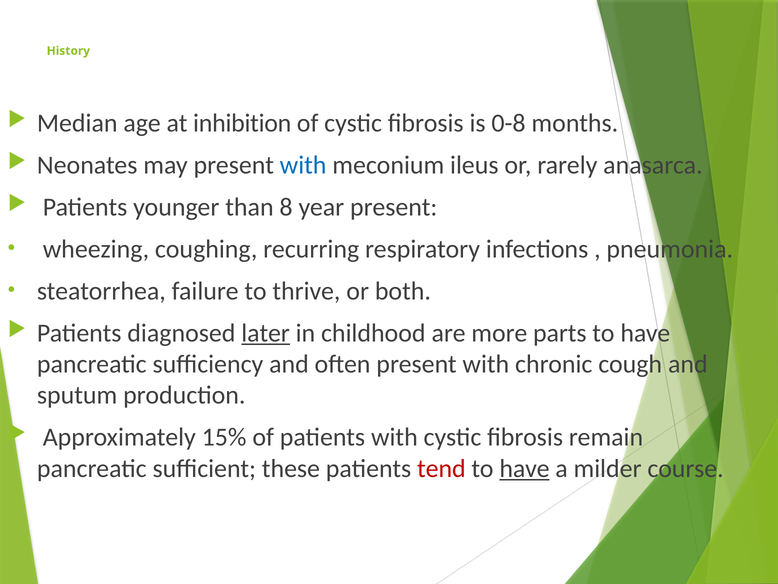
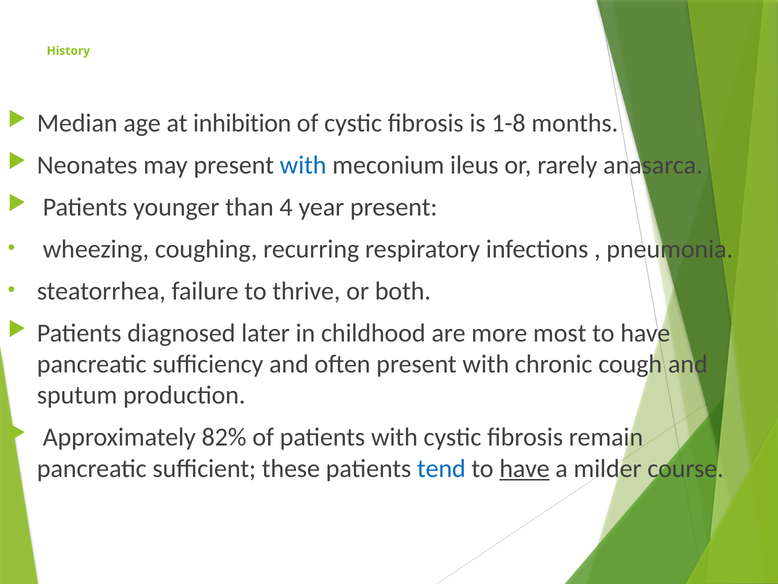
0-8: 0-8 -> 1-8 (509, 123)
8: 8 -> 4 (286, 207)
later underline: present -> none (266, 333)
parts: parts -> most (560, 333)
15%: 15% -> 82% (224, 437)
tend colour: red -> blue (441, 468)
